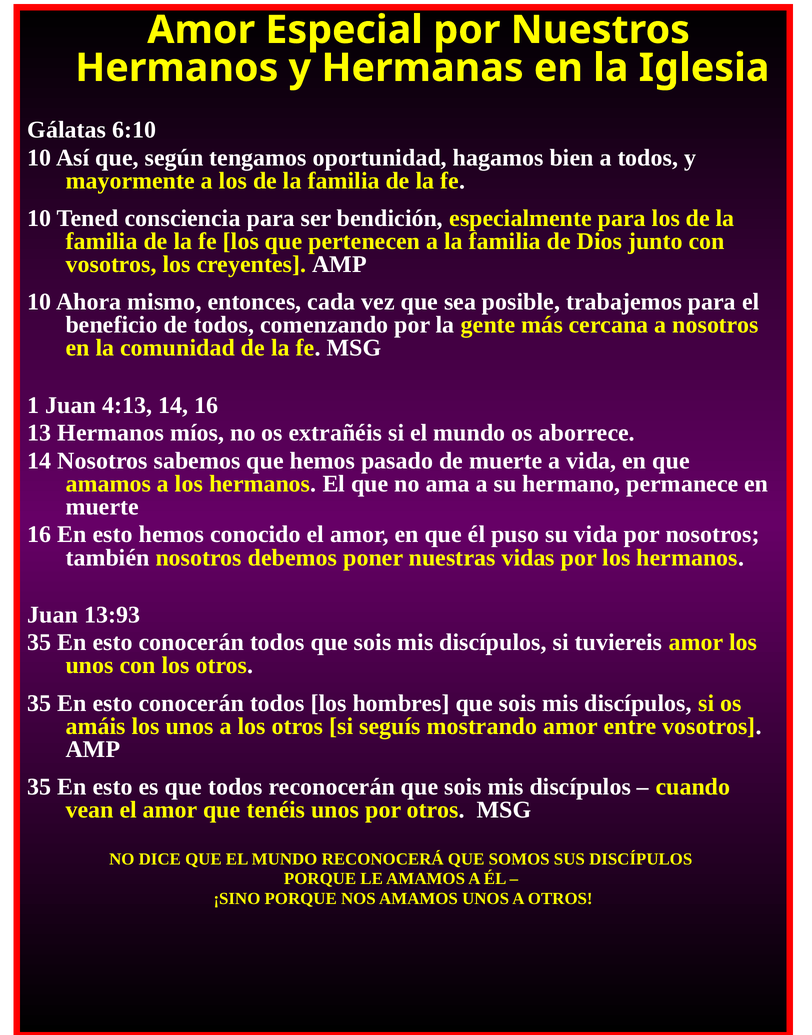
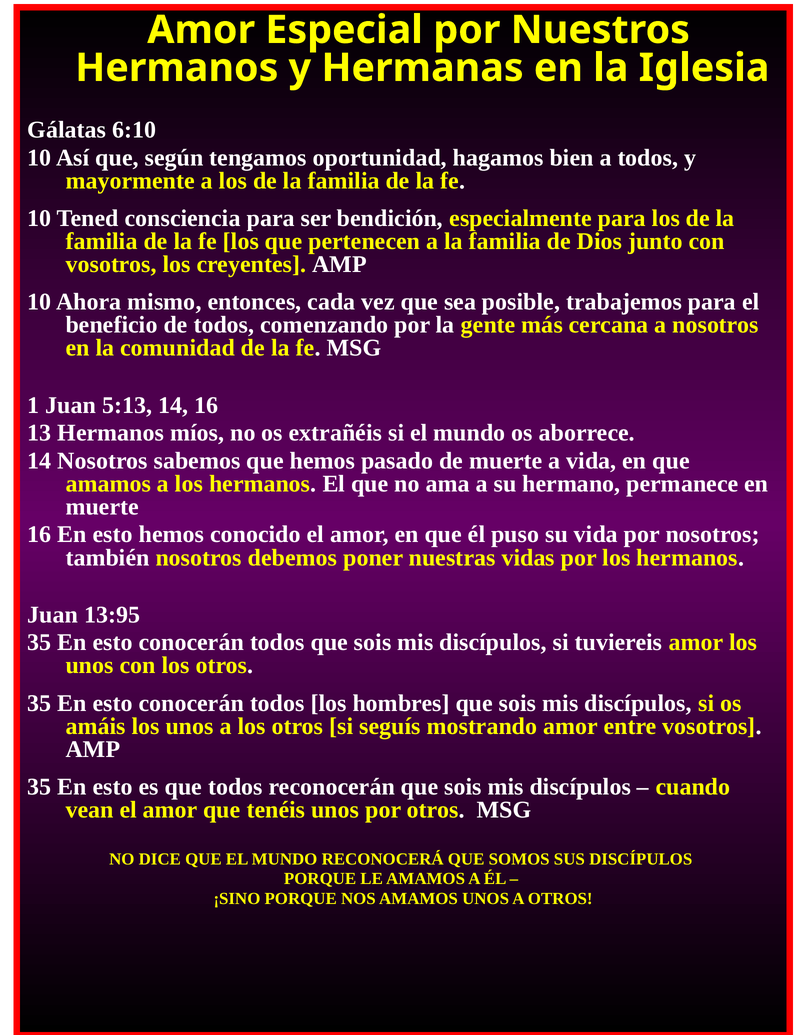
4:13: 4:13 -> 5:13 (127, 405)
13:93: 13:93 -> 13:95 (112, 615)
